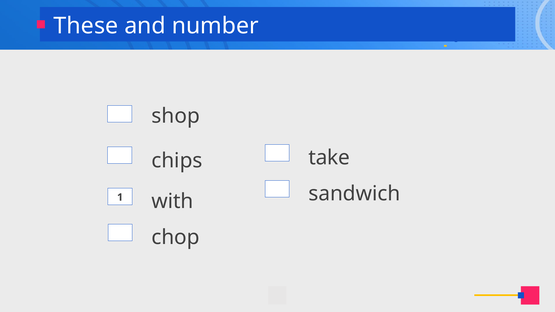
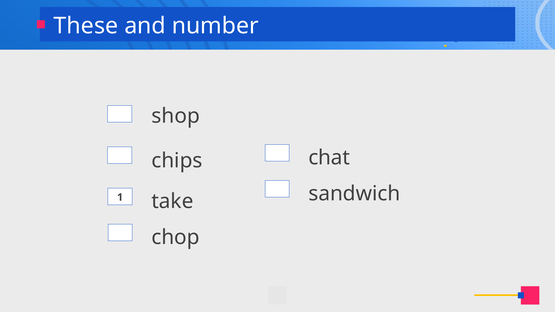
take: take -> chat (329, 158)
with: with -> take (172, 202)
